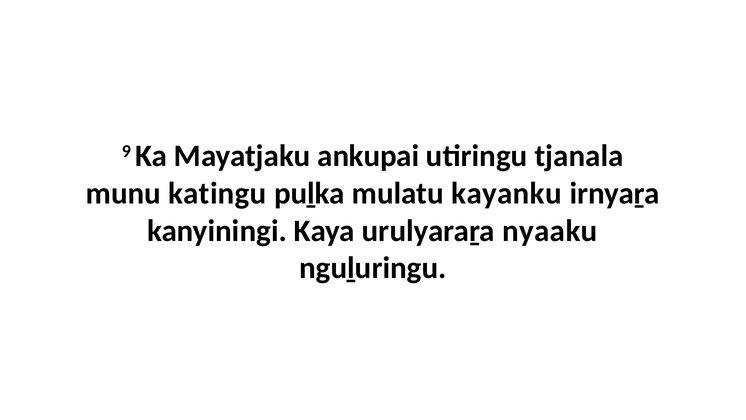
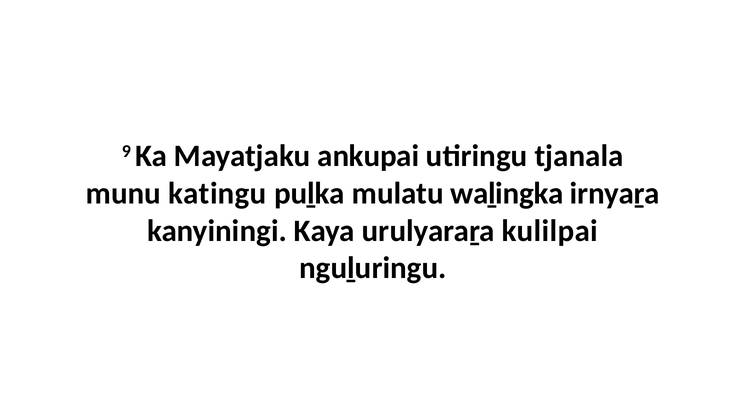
kayanku: kayanku -> waḻingka (507, 193)
nyaaku: nyaaku -> kulilpai (550, 231)
